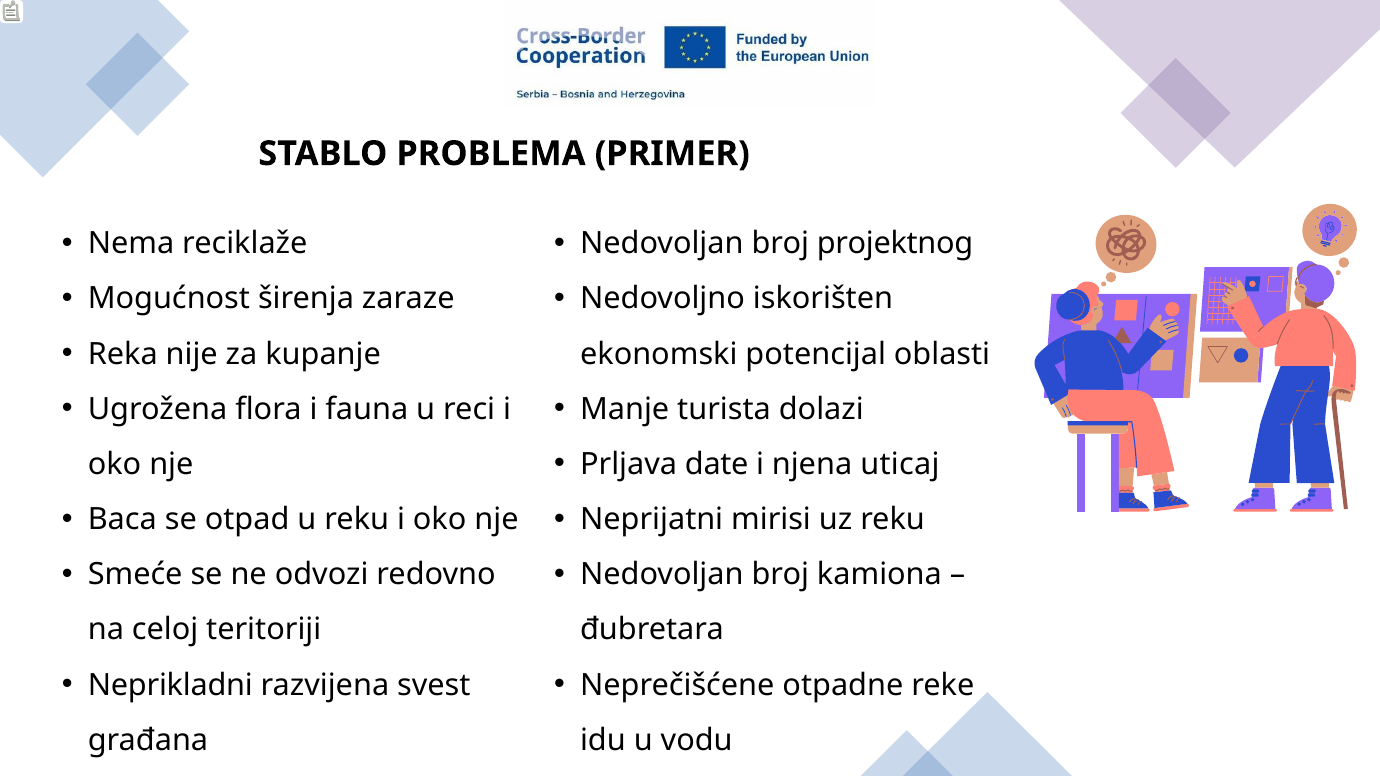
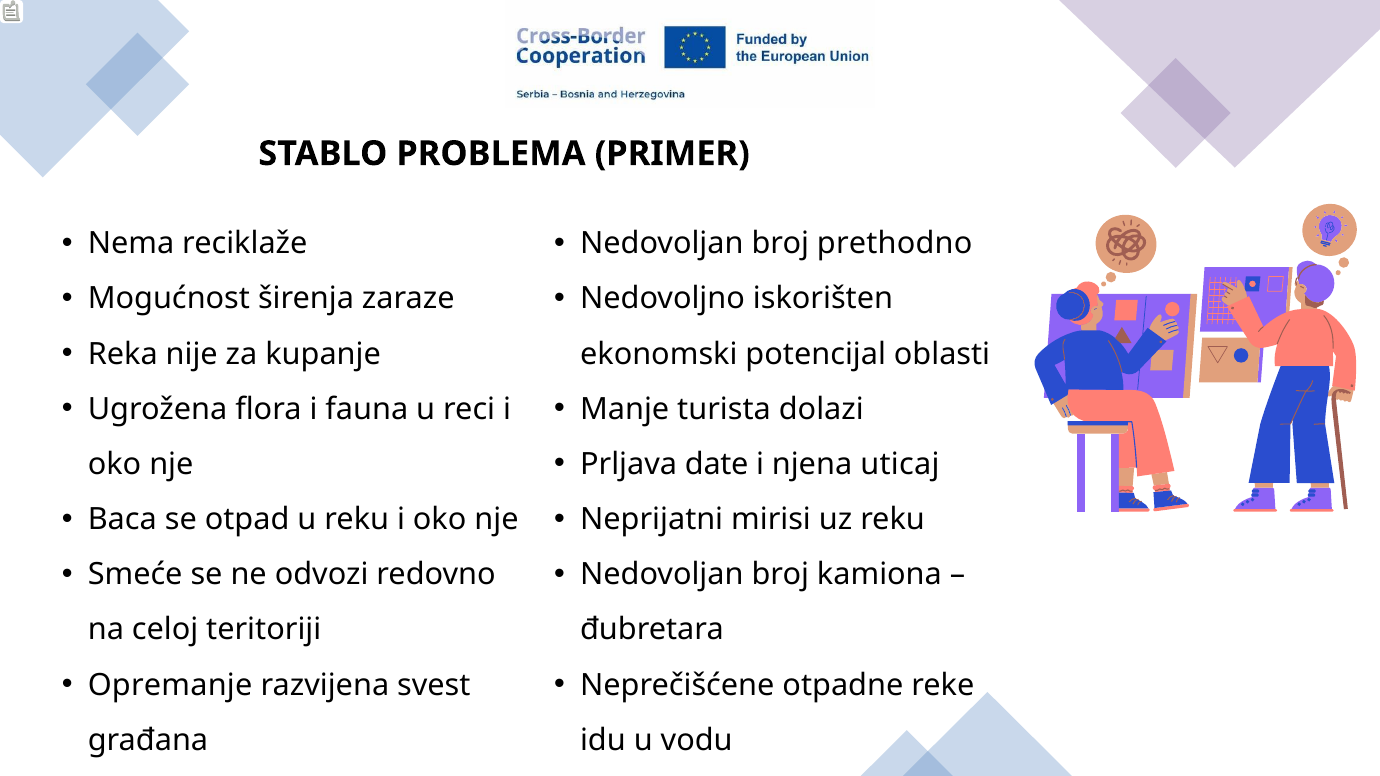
projektnog: projektnog -> prethodno (895, 244)
Neprikladni: Neprikladni -> Opremanje (170, 685)
